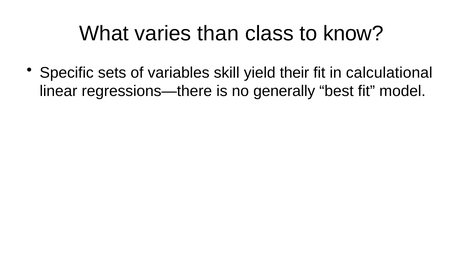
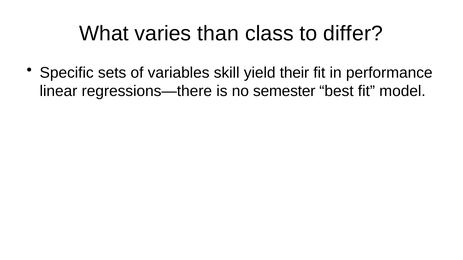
know: know -> differ (353, 34)
calculational: calculational -> performance (389, 73)
generally: generally -> semester (284, 91)
